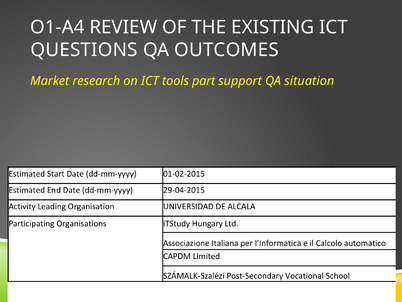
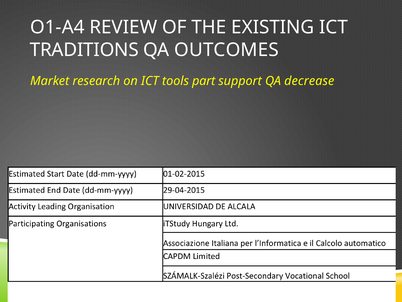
QUESTIONS: QUESTIONS -> TRADITIONS (84, 50)
situation: situation -> decrease (309, 81)
